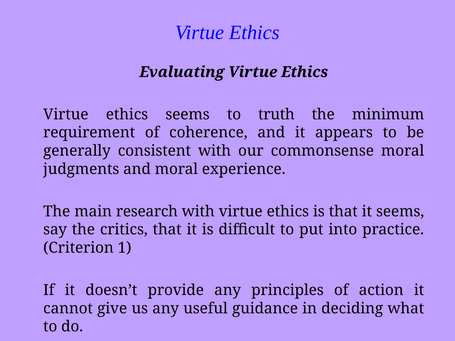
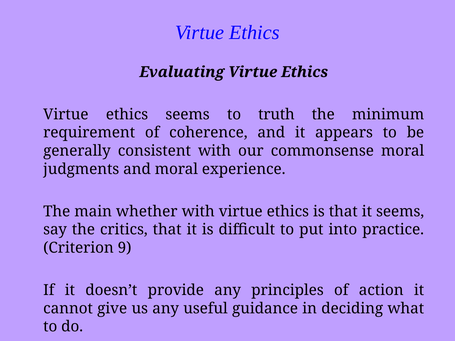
research: research -> whether (147, 212)
1: 1 -> 9 (125, 248)
